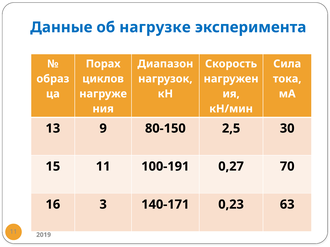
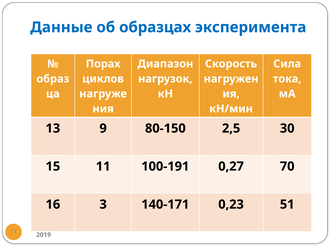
нагрузке: нагрузке -> образцах (155, 27)
63: 63 -> 51 (287, 205)
